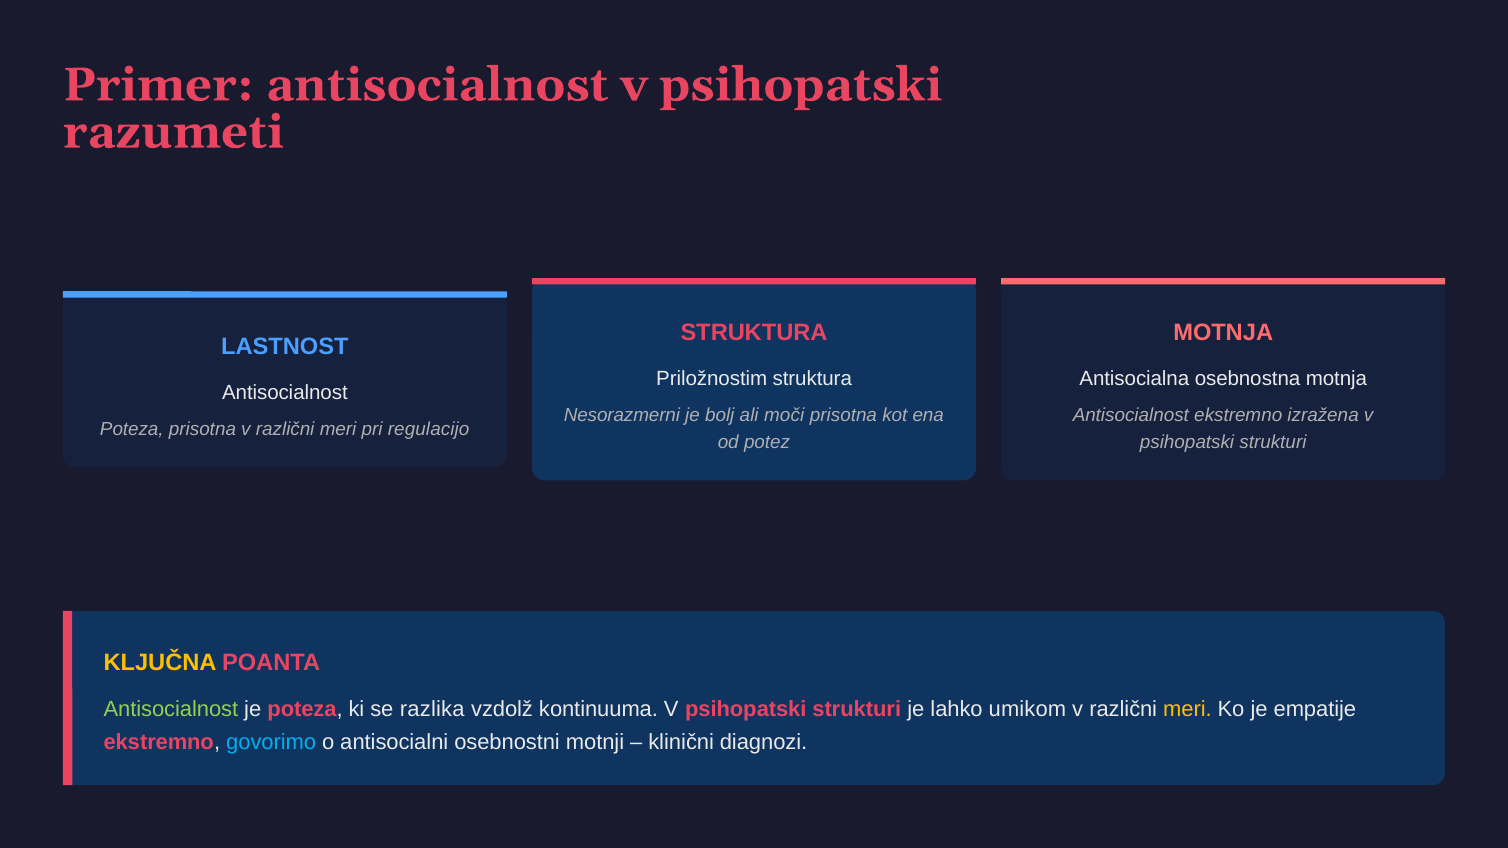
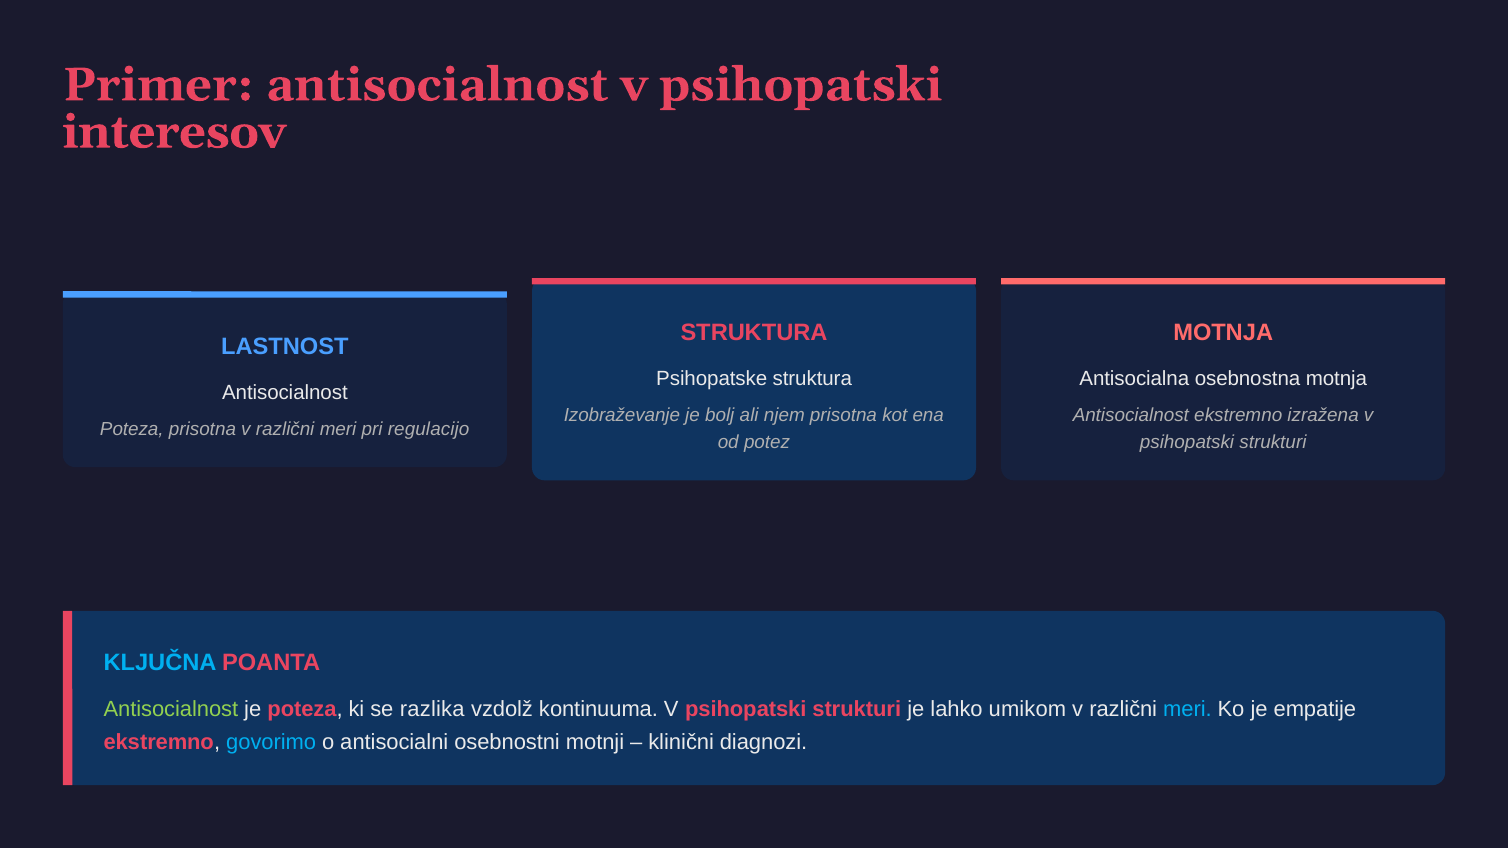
razumeti: razumeti -> interesov (174, 132)
Priložnostim: Priložnostim -> Psihopatske (712, 379)
Nesorazmerni: Nesorazmerni -> Izobraževanje (622, 416)
moči: moči -> njem (784, 416)
KLJUČNA colour: yellow -> light blue (160, 663)
meri colour: yellow -> light blue (1187, 709)
